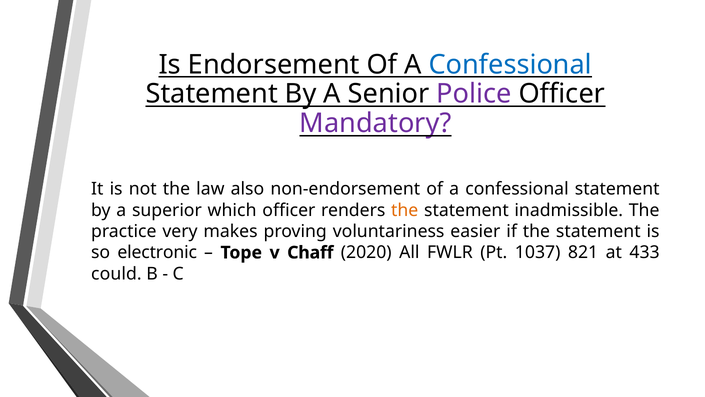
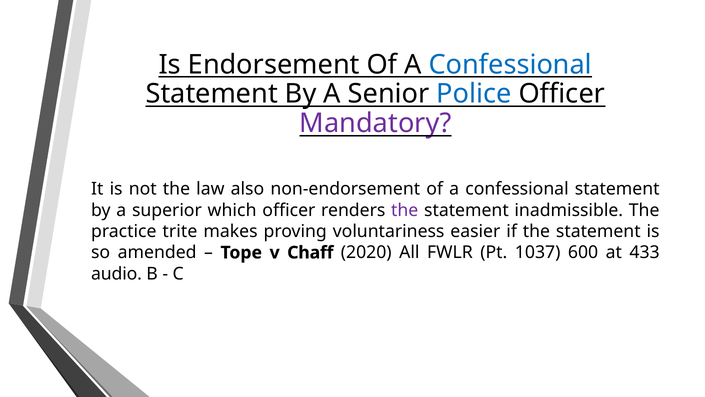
Police colour: purple -> blue (474, 94)
the colour: orange -> purple (405, 210)
very: very -> trite (180, 231)
electronic: electronic -> amended (157, 252)
821: 821 -> 600 (583, 252)
could: could -> audio (117, 274)
